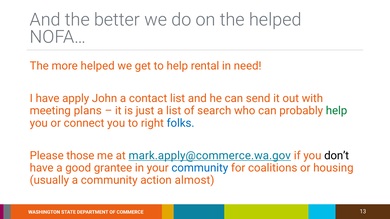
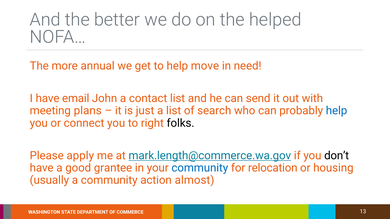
more helped: helped -> annual (98, 66)
rental: rental -> move (205, 66)
apply: apply -> email (76, 99)
help colour: green -> blue (337, 111)
folks colour: blue -> black (181, 123)
those: those -> apply (80, 156)
mark.apply@commerce.wa.gov: mark.apply@commerce.wa.gov -> mark.length@commerce.wa.gov (210, 156)
coalitions: coalitions -> relocation (273, 168)
